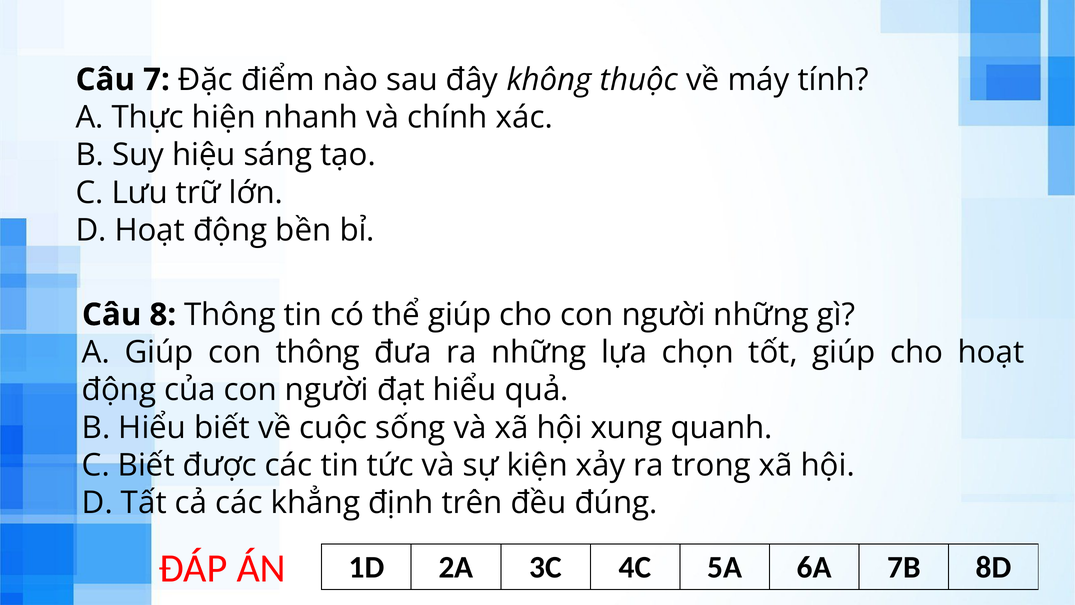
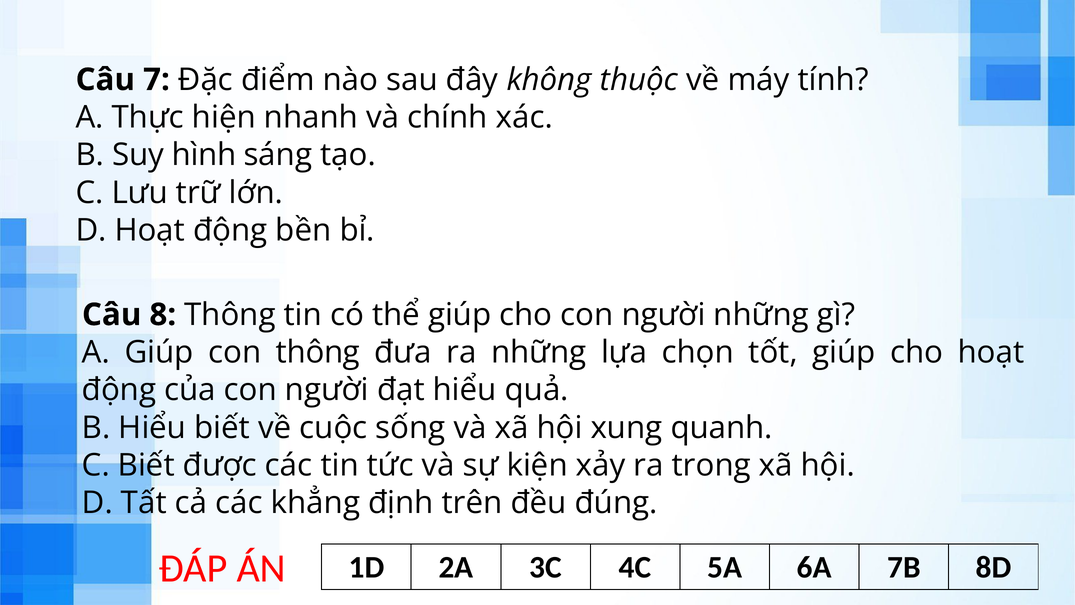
hiệu: hiệu -> hình (204, 155)
